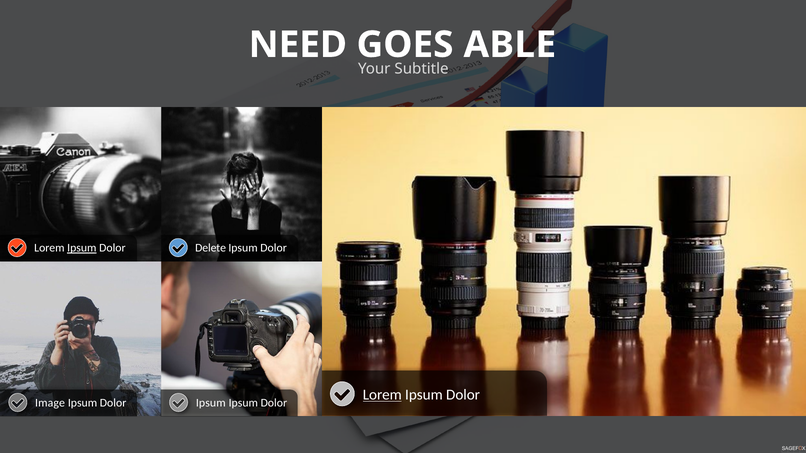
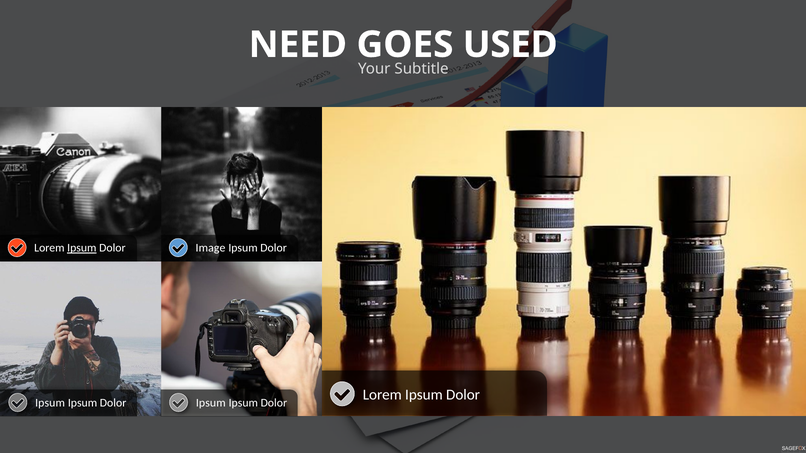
ABLE: ABLE -> USED (510, 45)
Delete: Delete -> Image (210, 248)
Lorem underline: present -> none (382, 395)
Image: Image -> Ipsum (50, 403)
